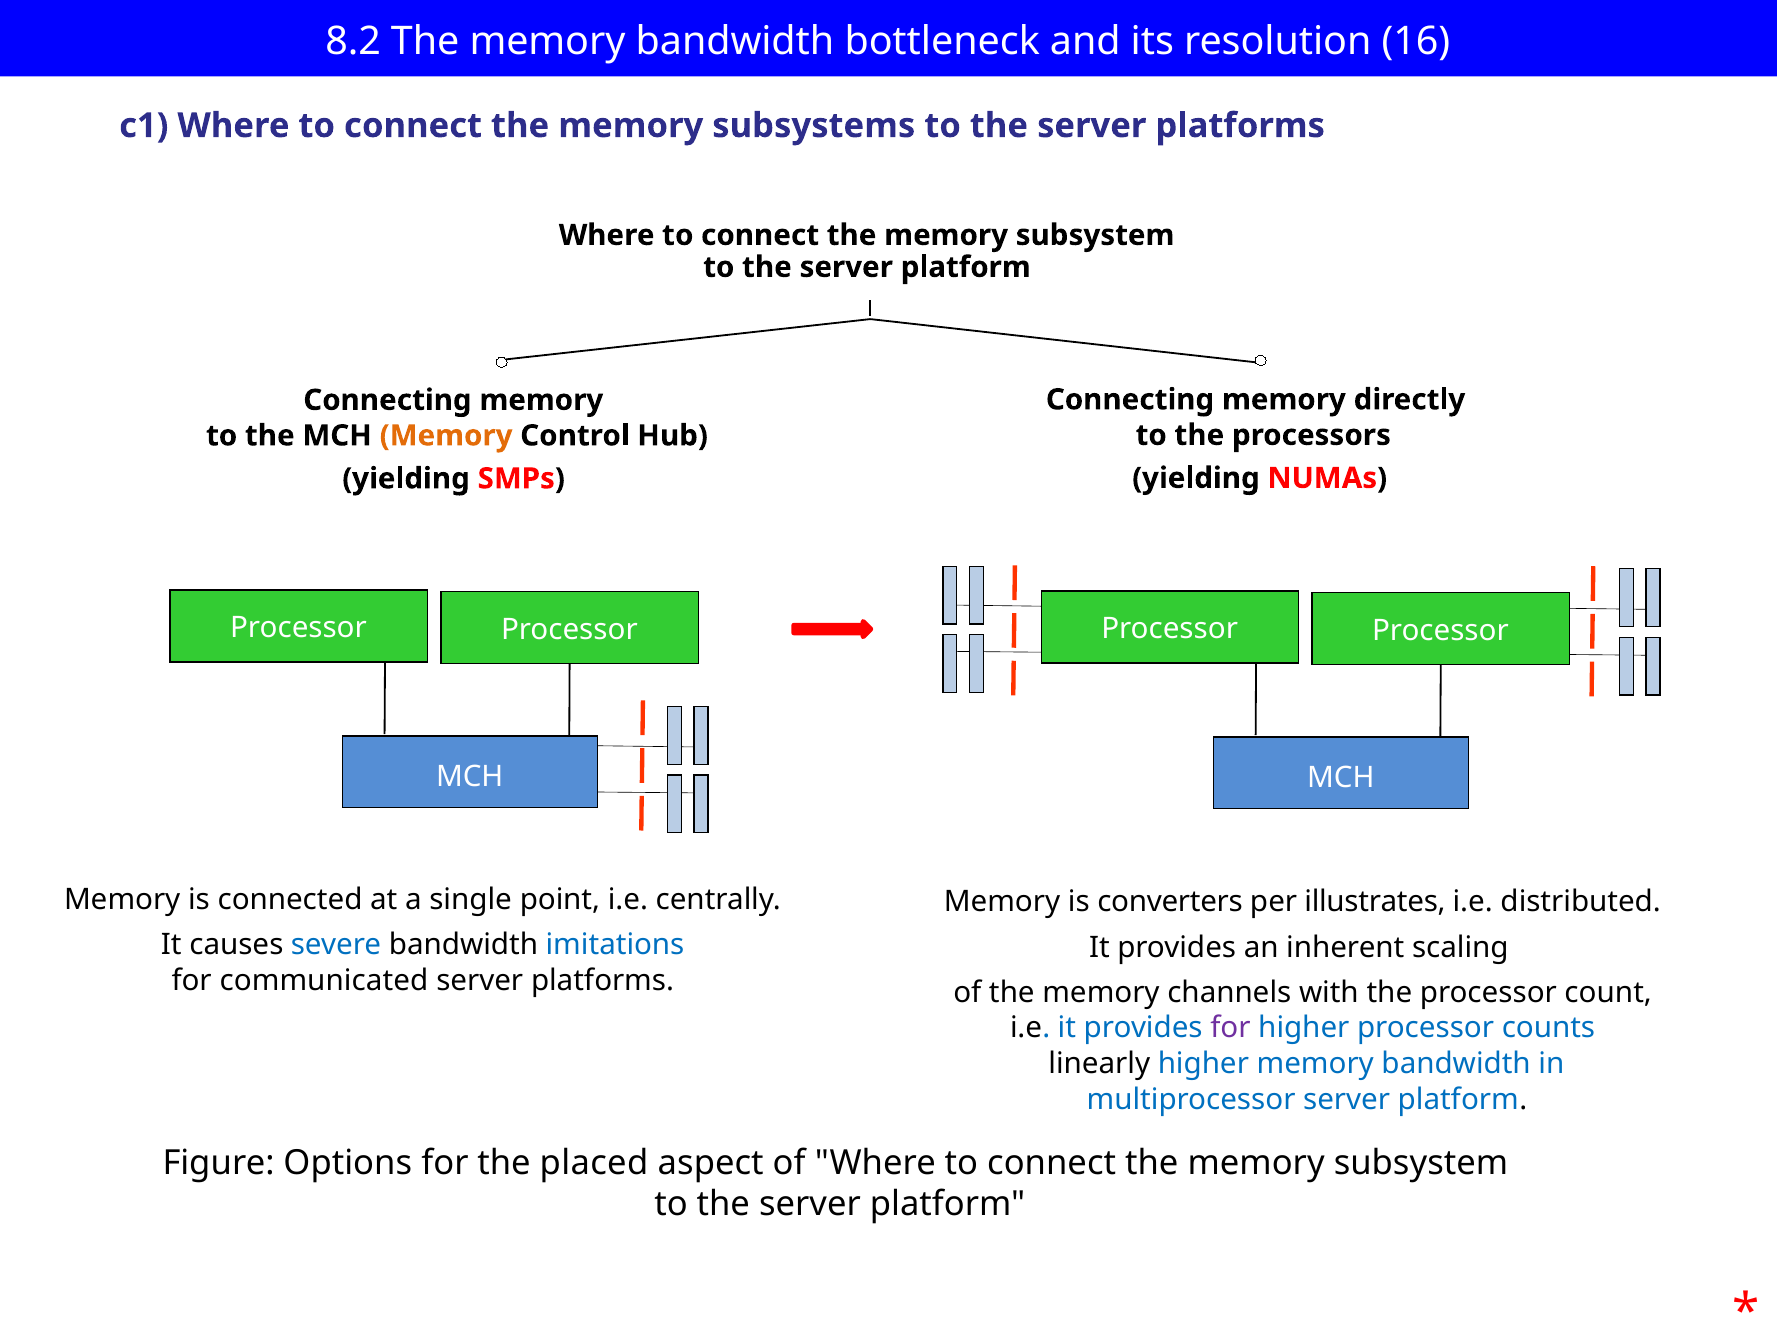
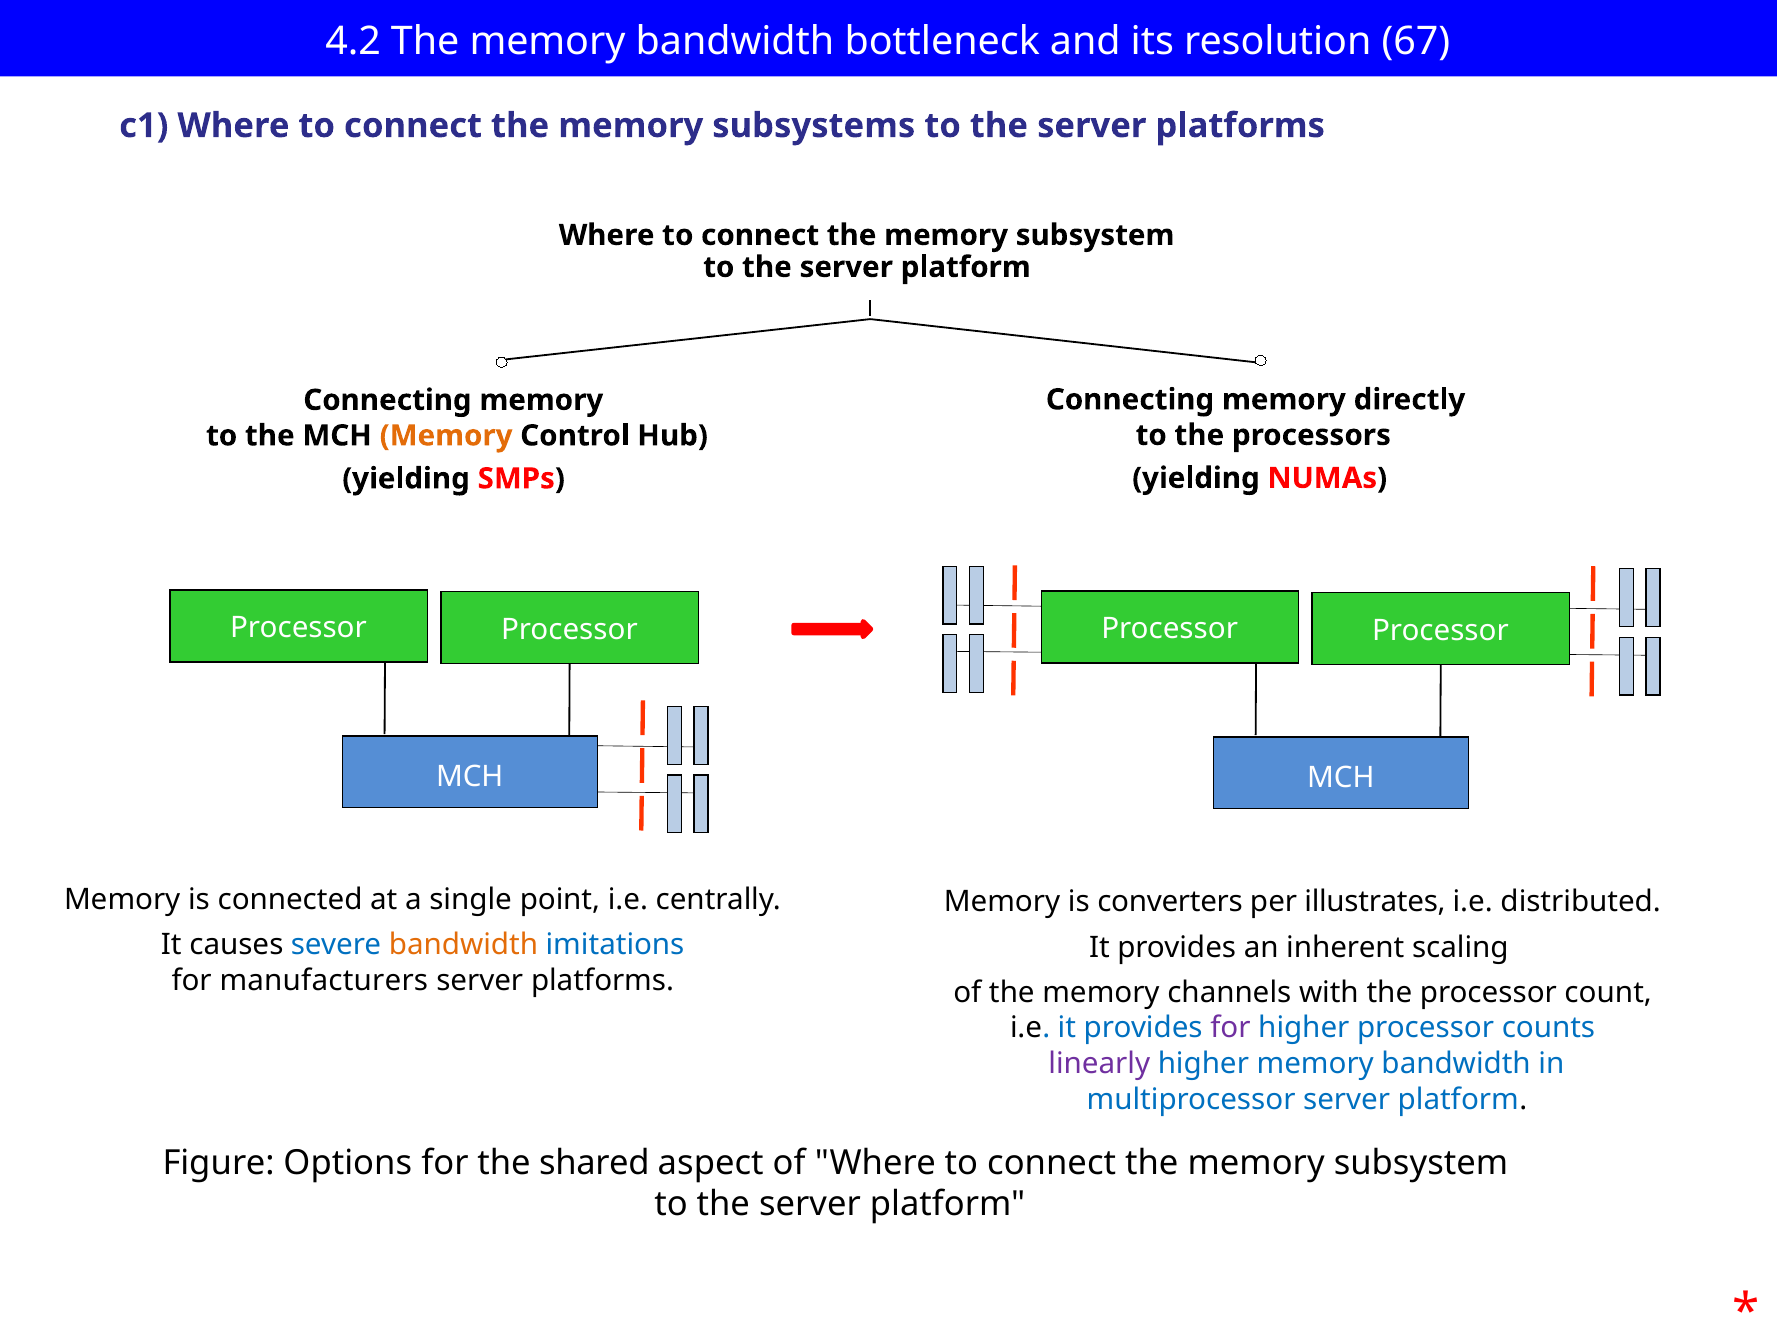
8.2: 8.2 -> 4.2 (353, 41)
16: 16 -> 67 (1416, 41)
bandwidth colour: black -> orange (463, 945)
communicated: communicated -> manufacturers (324, 980)
linearly colour: black -> purple (1099, 1064)
placed: placed -> shared (594, 1162)
